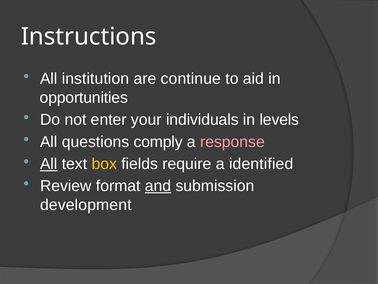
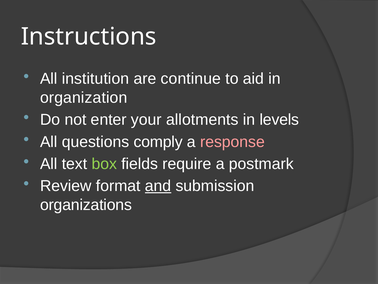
opportunities: opportunities -> organization (84, 97)
individuals: individuals -> allotments (202, 120)
All underline: present -> none (49, 164)
box colour: yellow -> light green (104, 164)
identified: identified -> postmark (261, 164)
development: development -> organizations (86, 205)
